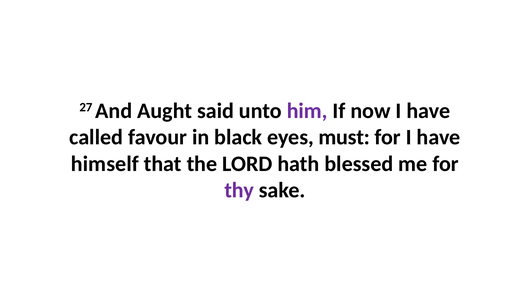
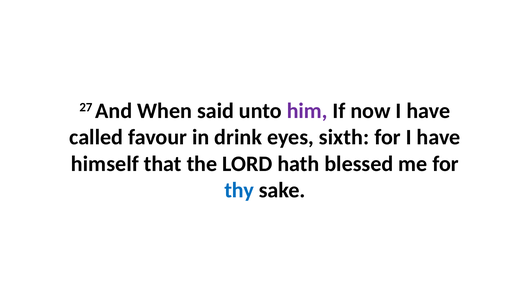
Aught: Aught -> When (165, 111)
black: black -> drink (238, 137)
must: must -> sixth (344, 137)
thy colour: purple -> blue (239, 190)
